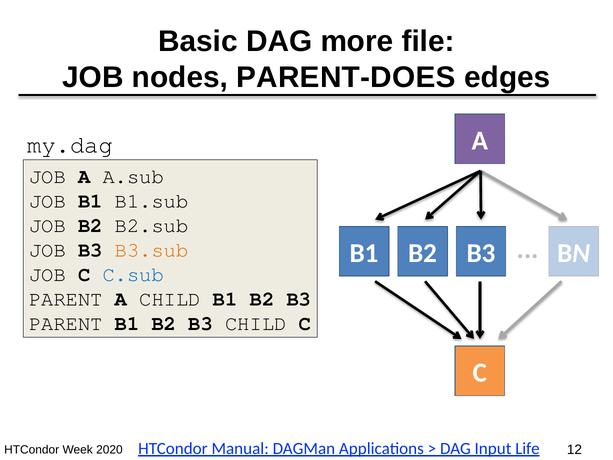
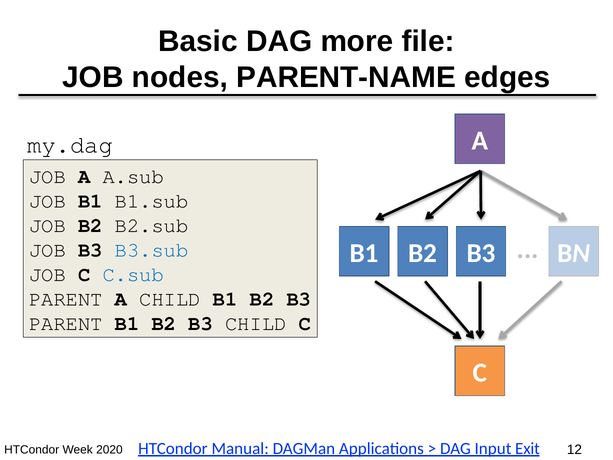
PARENT-DOES: PARENT-DOES -> PARENT-NAME (346, 77)
B3.sub colour: orange -> blue (152, 250)
Life: Life -> Exit (527, 448)
